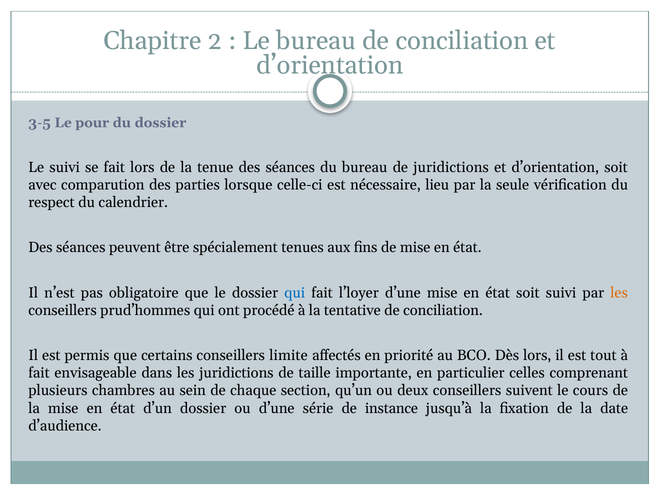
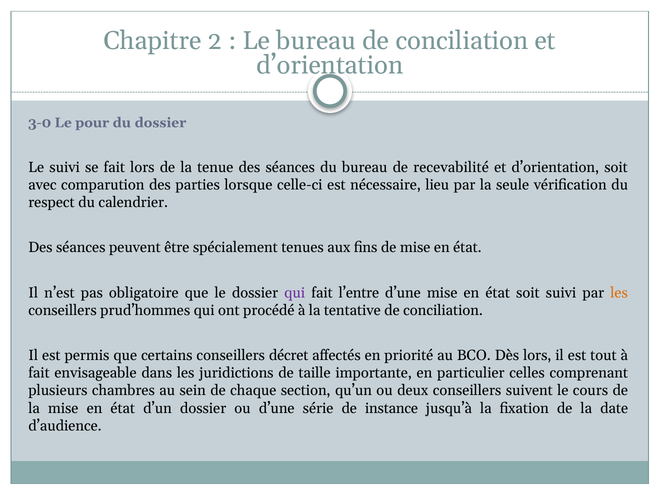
3-5: 3-5 -> 3-0 (40, 123)
de juridictions: juridictions -> recevabilité (451, 167)
qui colour: blue -> purple (295, 293)
l’loyer: l’loyer -> l’entre (359, 293)
limite: limite -> décret (289, 355)
